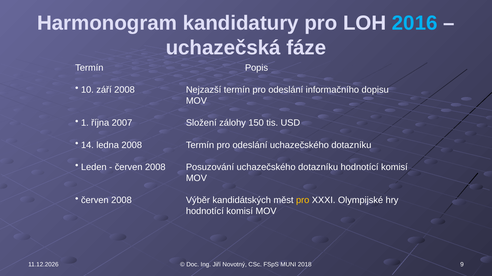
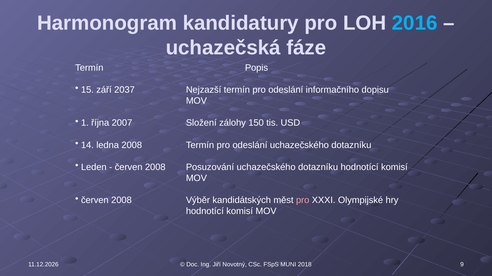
10: 10 -> 15 (87, 90)
září 2008: 2008 -> 2037 (124, 90)
pro colour: yellow -> pink (303, 201)
